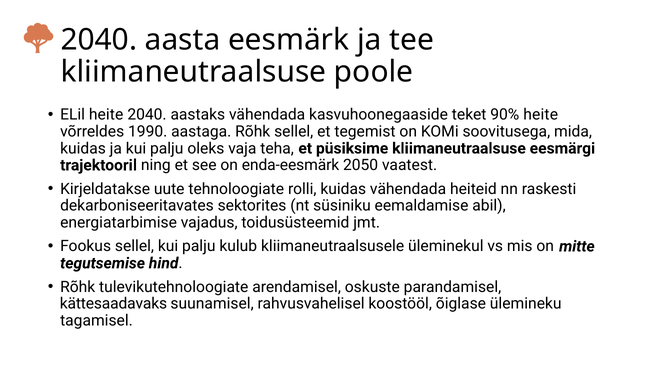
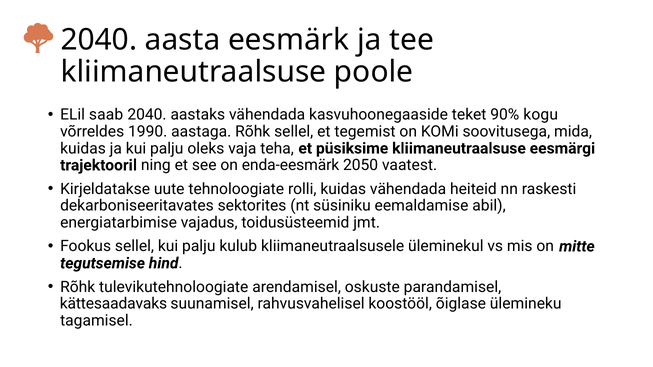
ELil heite: heite -> saab (106, 115)
90% heite: heite -> kogu (541, 115)
